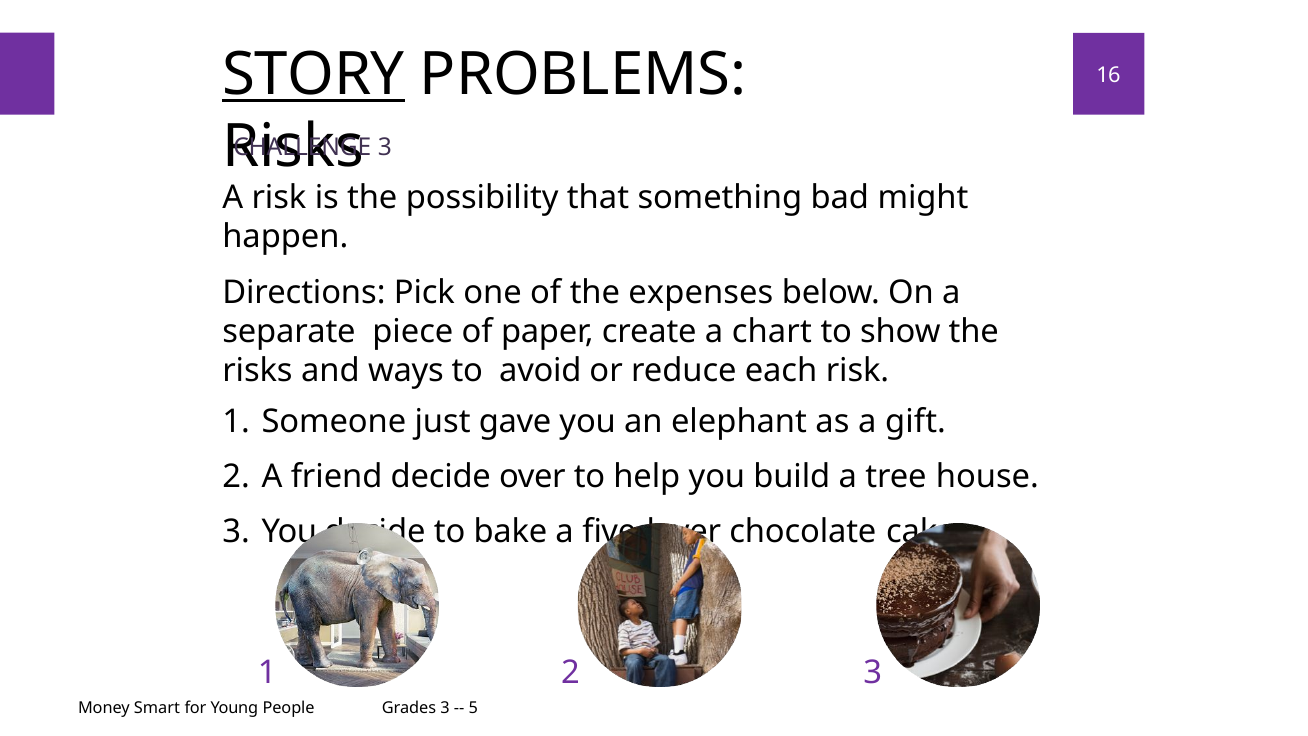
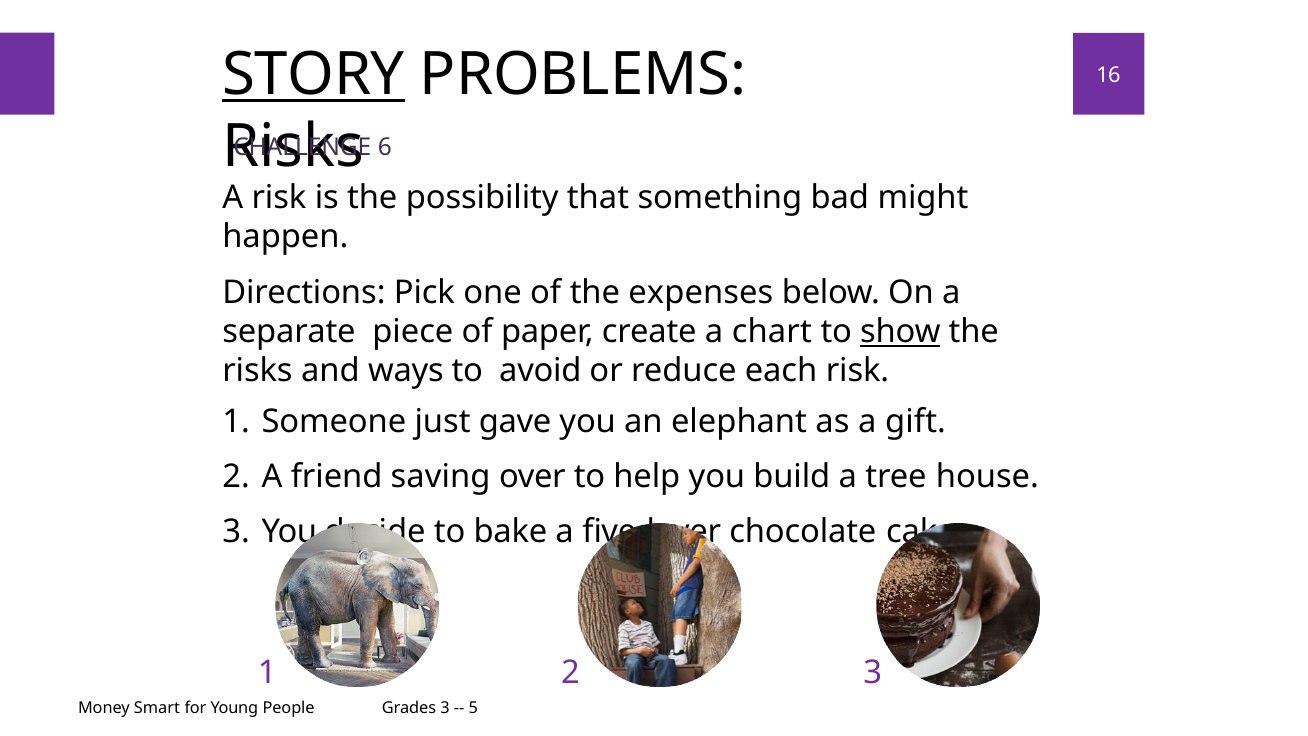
3: 3 -> 6 (385, 147)
show underline: none -> present (900, 331)
friend decide: decide -> saving (441, 477)
